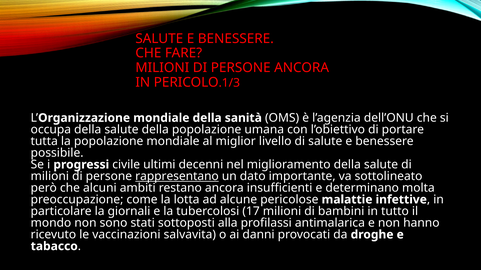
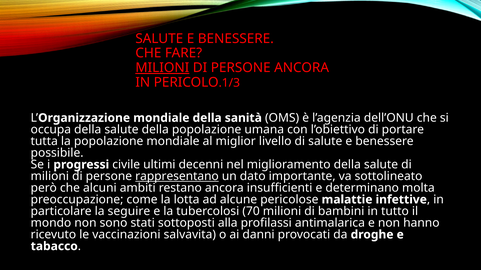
MILIONI underline: none -> present (162, 68)
giornali: giornali -> seguire (129, 212)
17: 17 -> 70 (251, 212)
